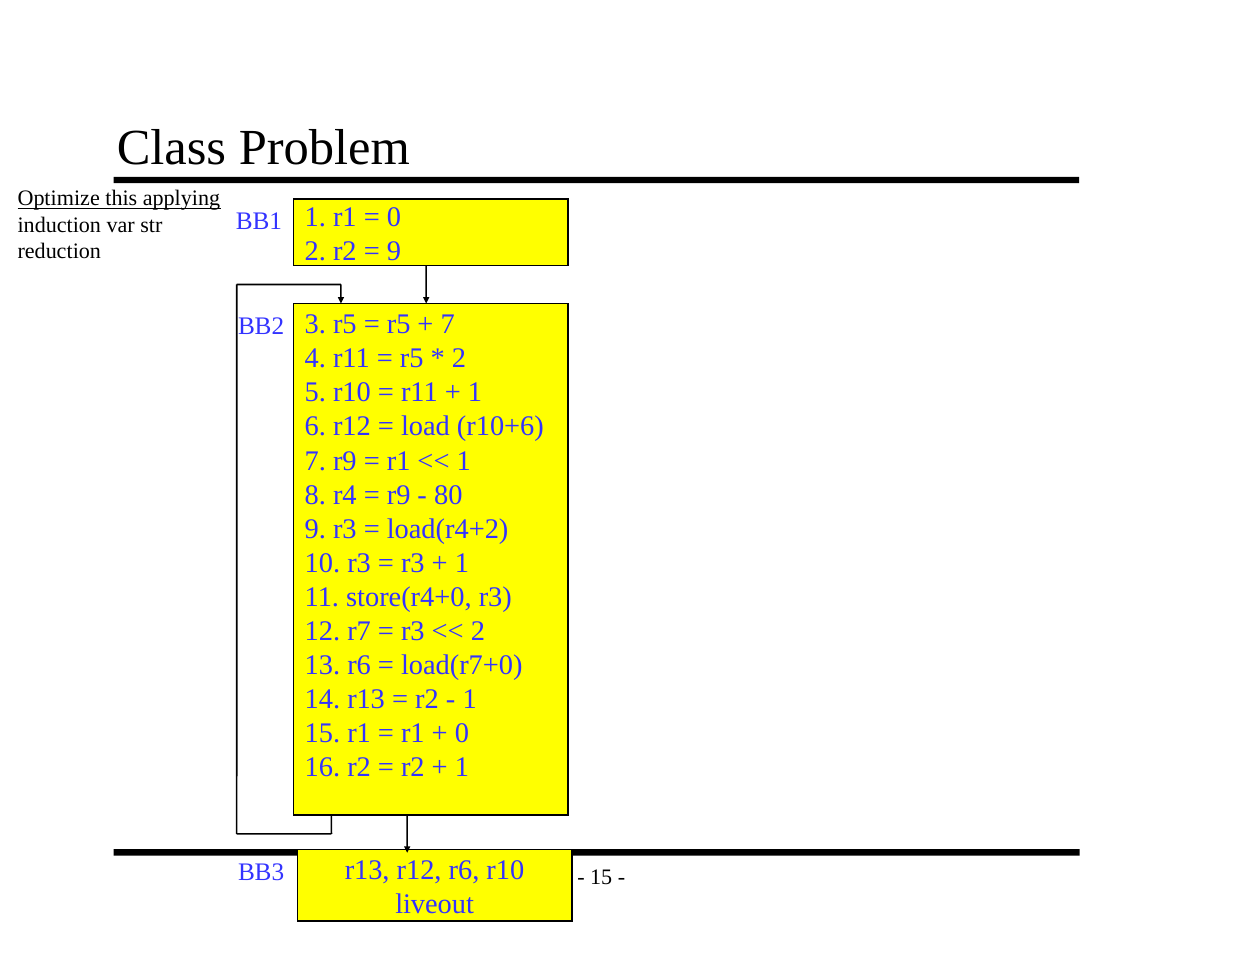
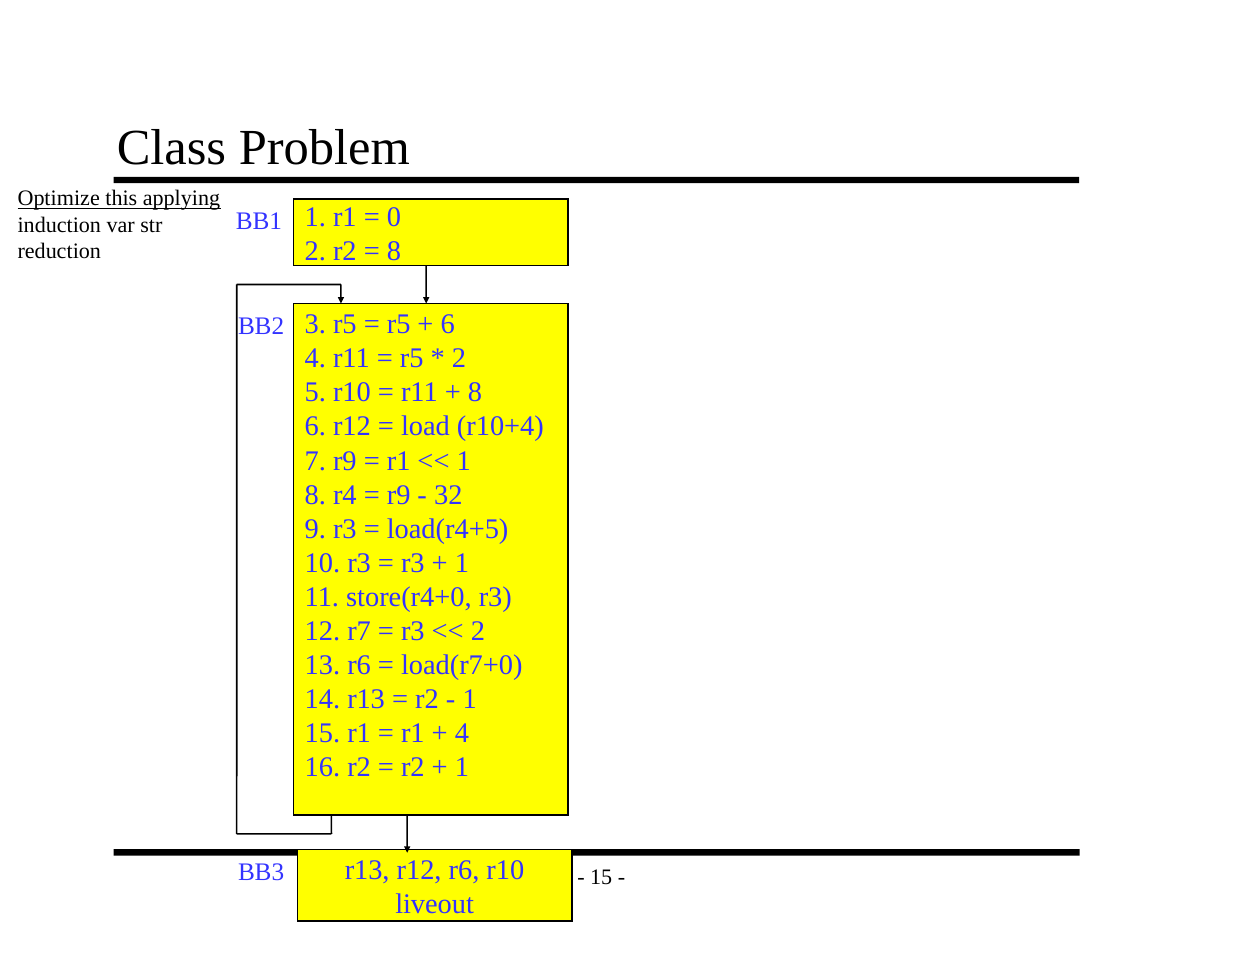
9: 9 -> 8 (394, 251)
7: 7 -> 6 (448, 324)
1: 1 -> 8 (475, 392)
r10+6: r10+6 -> r10+4 (500, 427)
80: 80 -> 32 (448, 495)
load(r4+2: load(r4+2 -> load(r4+5 (448, 529)
0: 0 -> 4 (462, 733)
